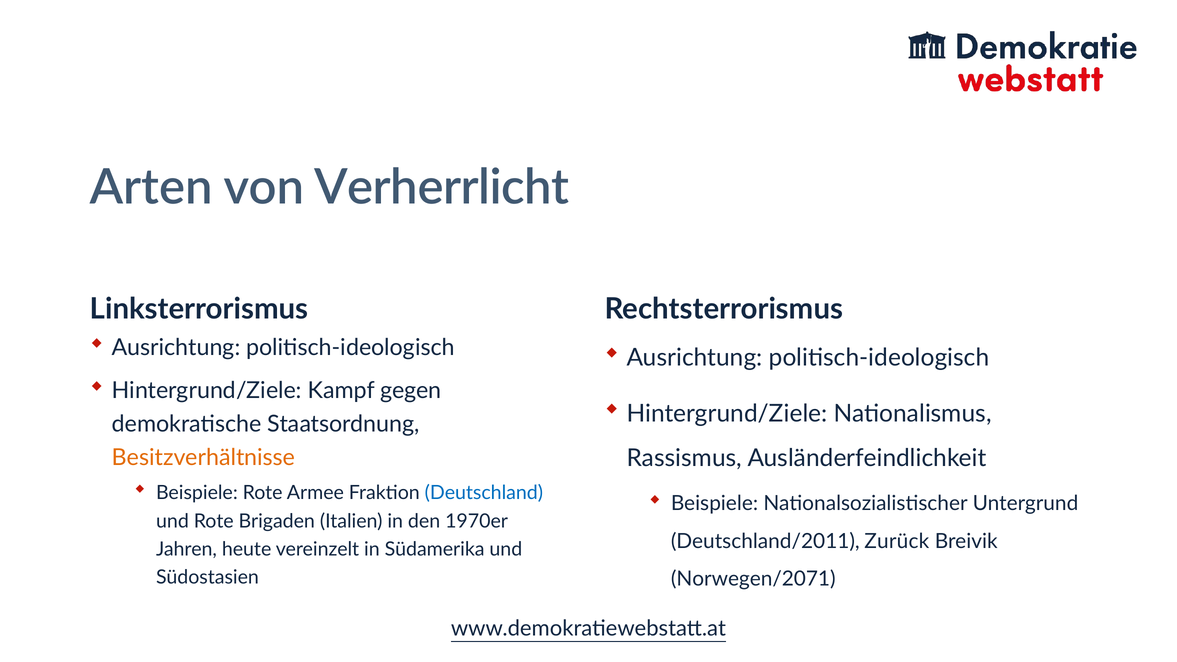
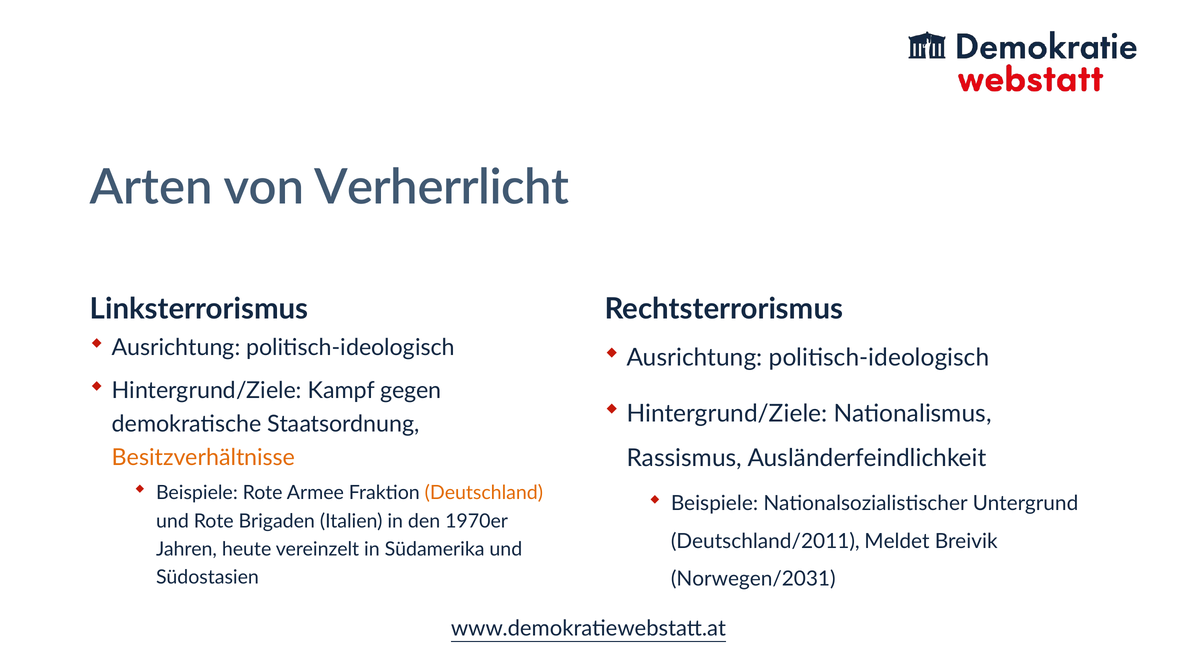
Deutschland colour: blue -> orange (484, 493)
Zurück: Zurück -> Meldet (897, 541)
Norwegen/2071: Norwegen/2071 -> Norwegen/2031 (753, 579)
